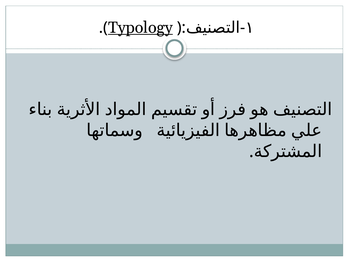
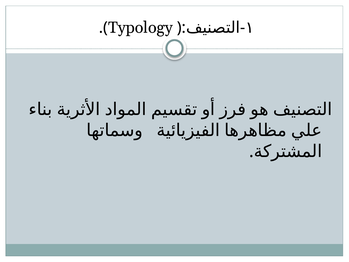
Typology underline: present -> none (140, 27)
